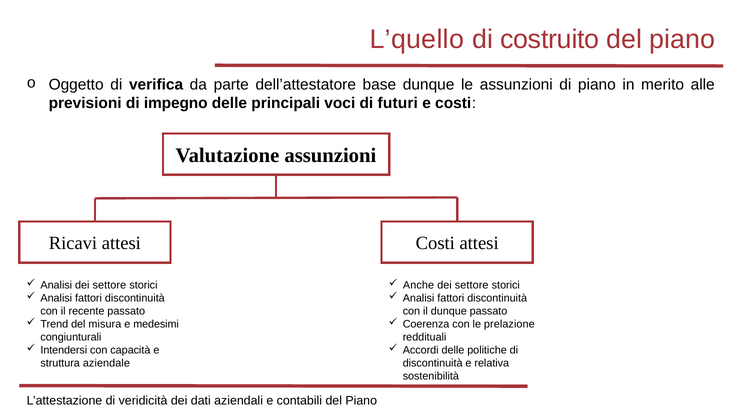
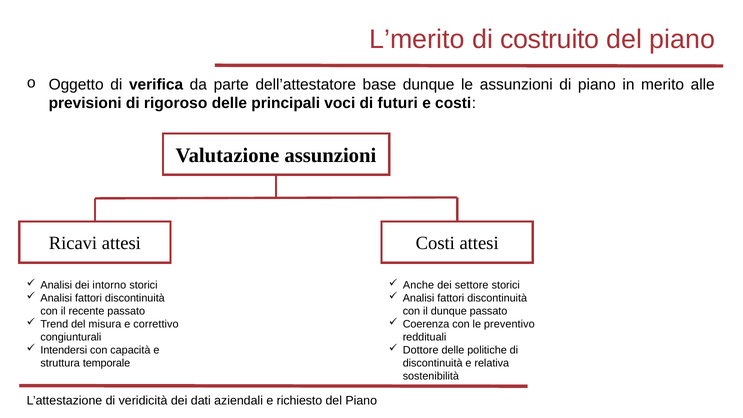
L’quello: L’quello -> L’merito (417, 40)
impegno: impegno -> rigoroso (176, 103)
Analisi dei settore: settore -> intorno (109, 285)
medesimi: medesimi -> correttivo (156, 324)
prelazione: prelazione -> preventivo (509, 324)
Accordi: Accordi -> Dottore (421, 350)
aziendale: aziendale -> temporale (107, 363)
contabili: contabili -> richiesto (299, 401)
